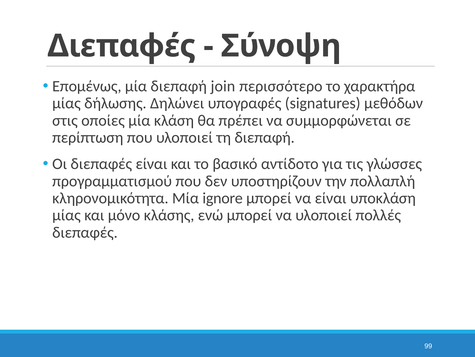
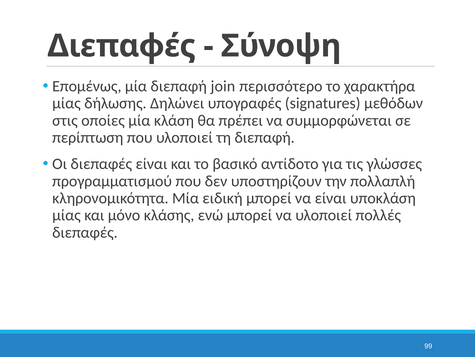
ignore: ignore -> ειδική (223, 198)
